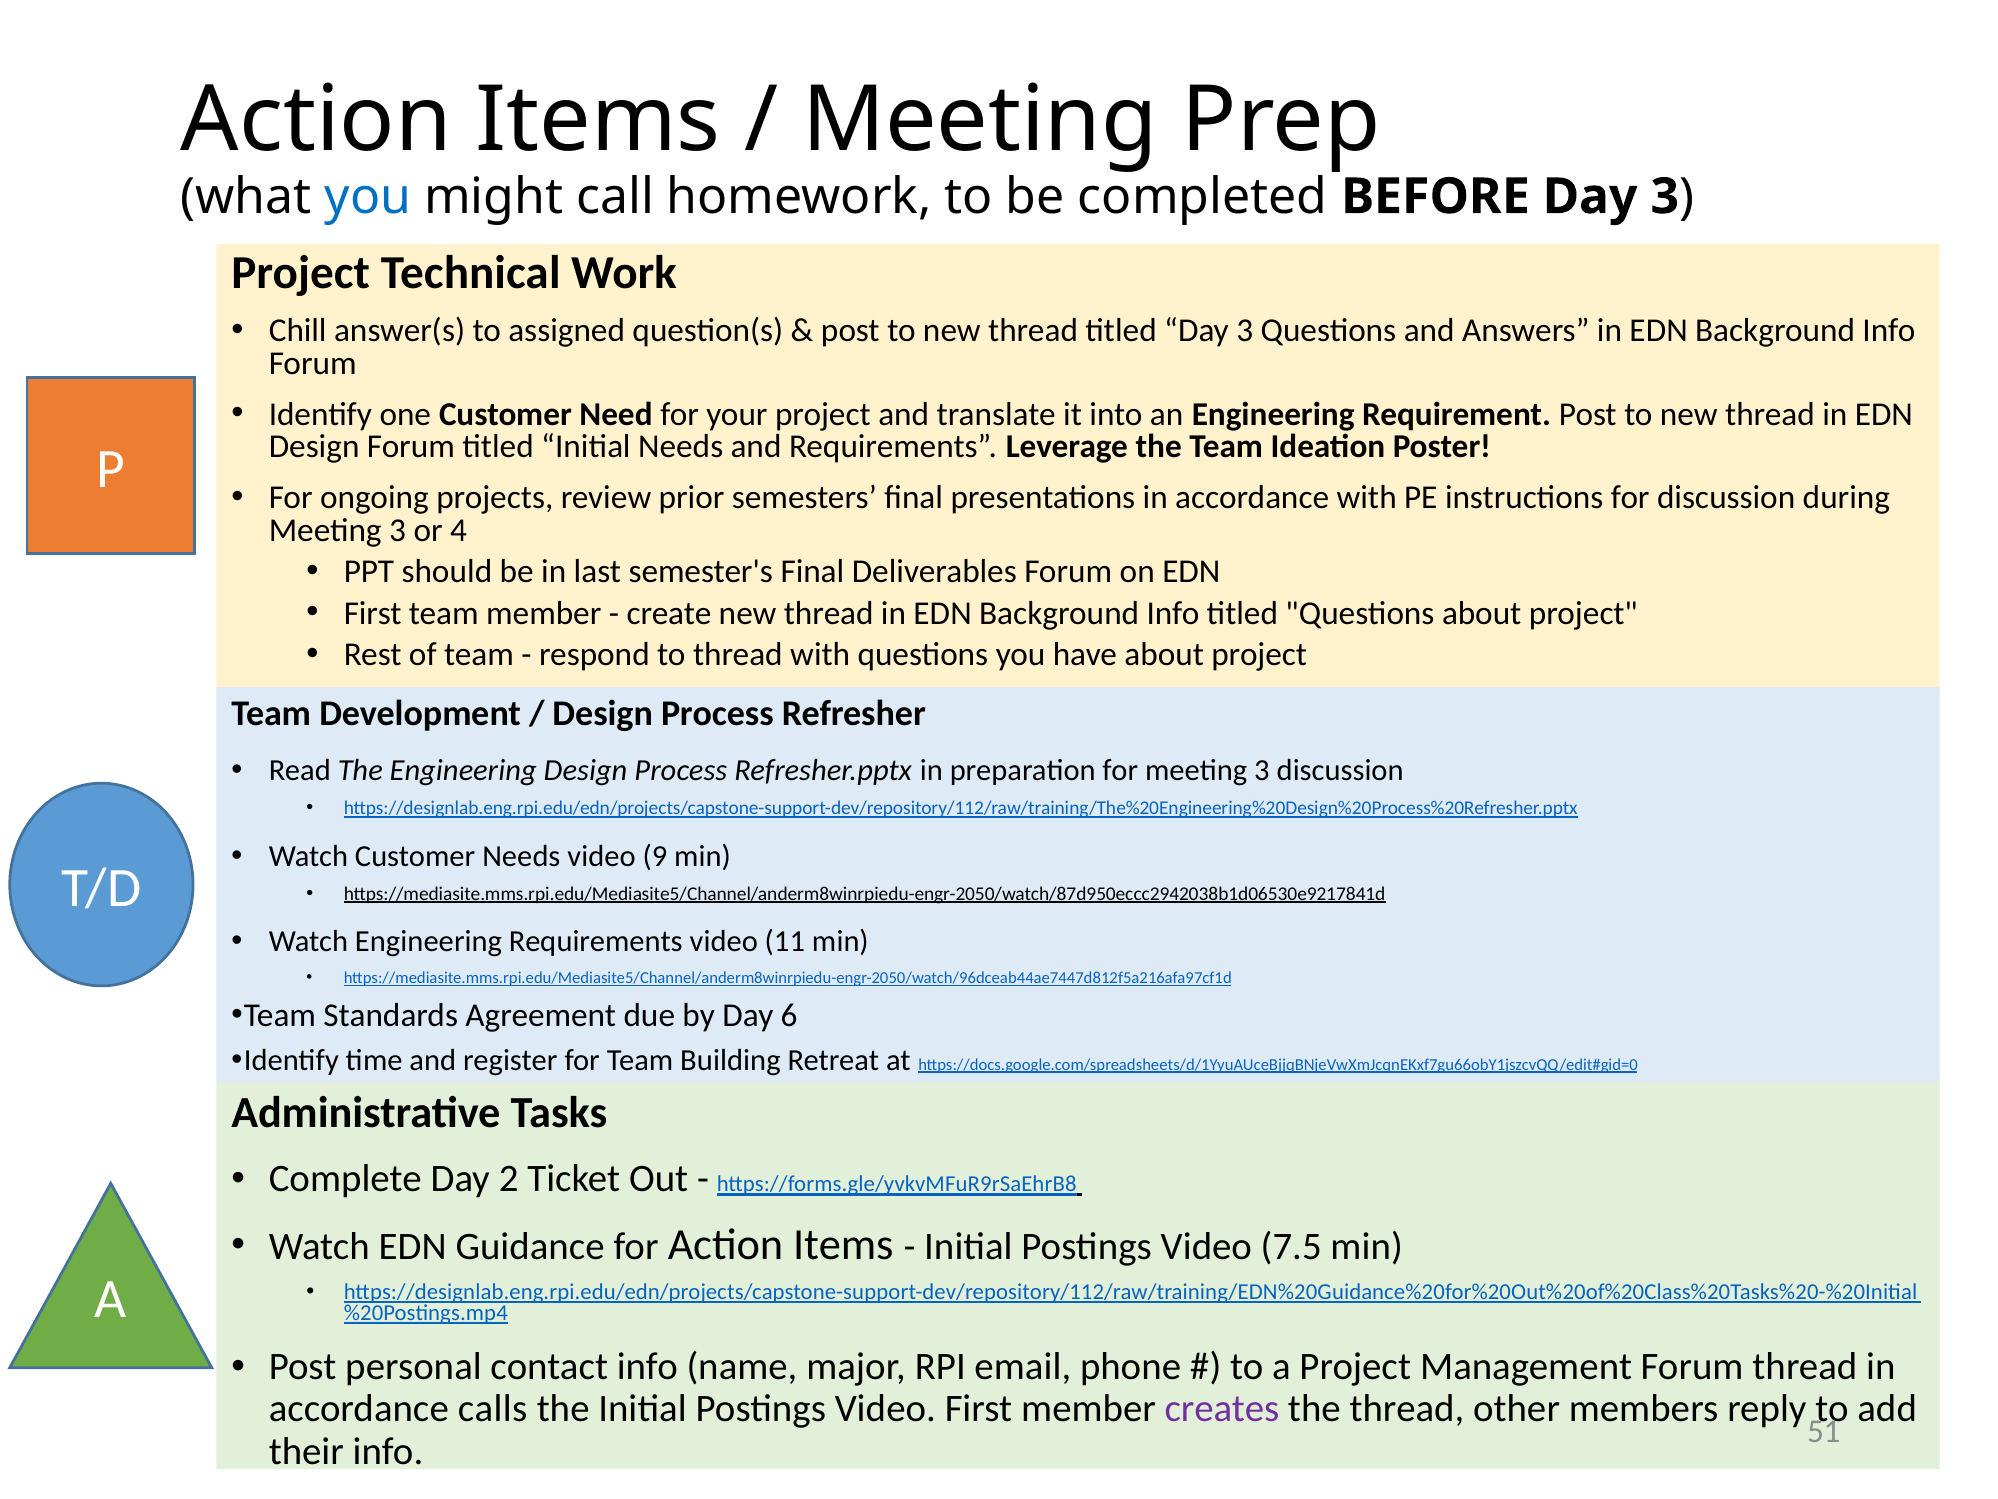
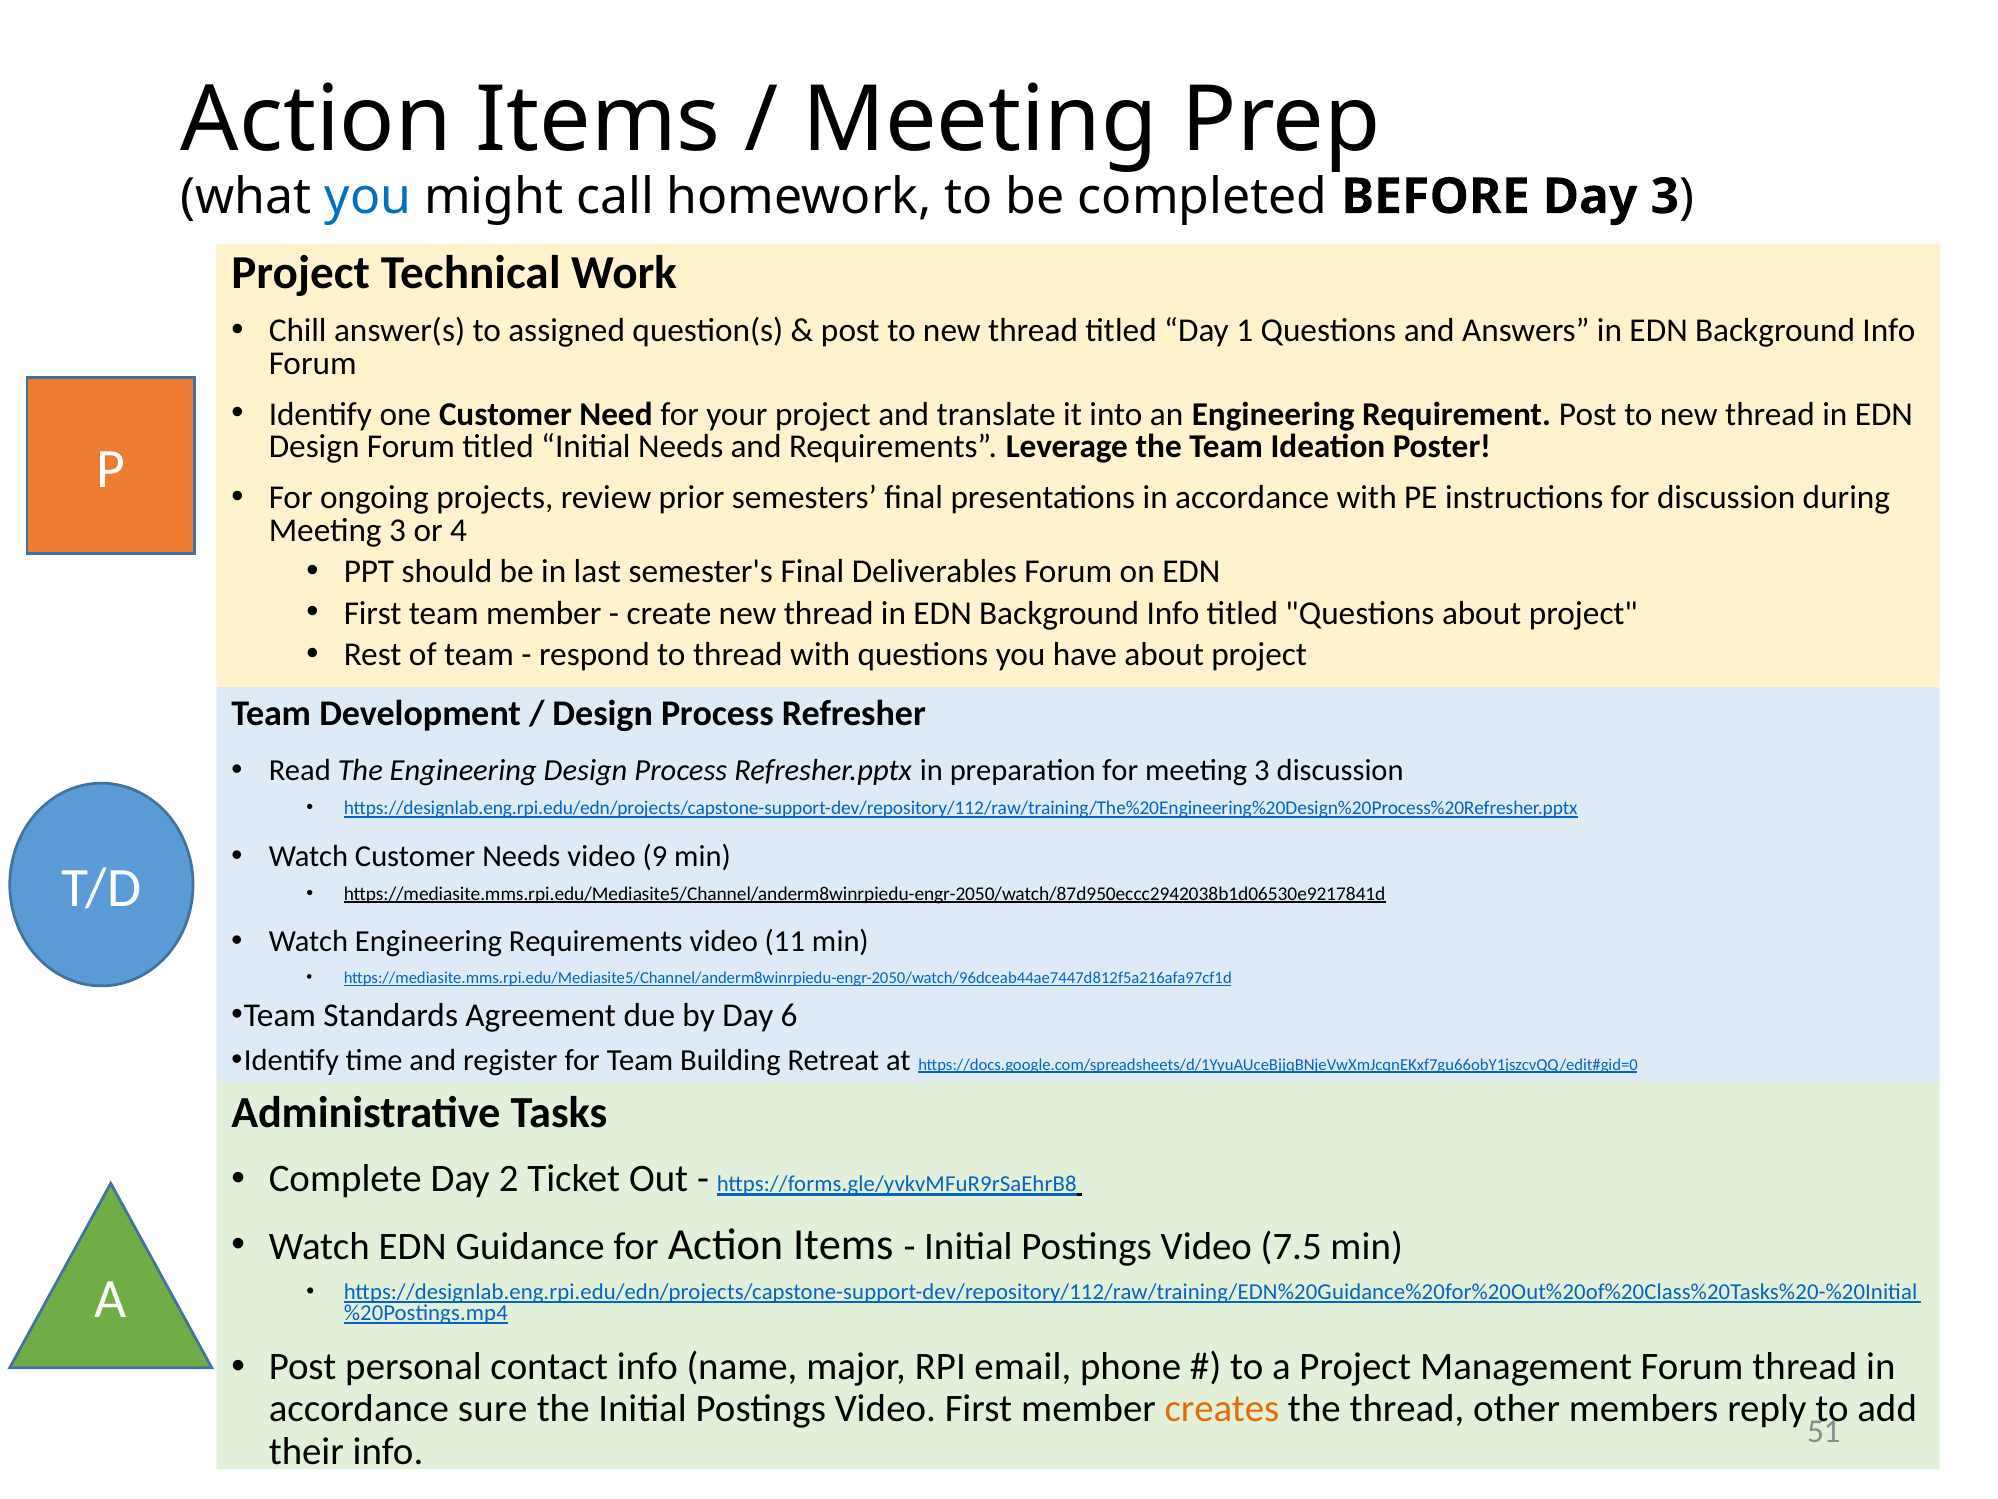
titled Day 3: 3 -> 1 (1245, 331)
calls: calls -> sure (493, 1409)
creates colour: purple -> orange (1222, 1409)
